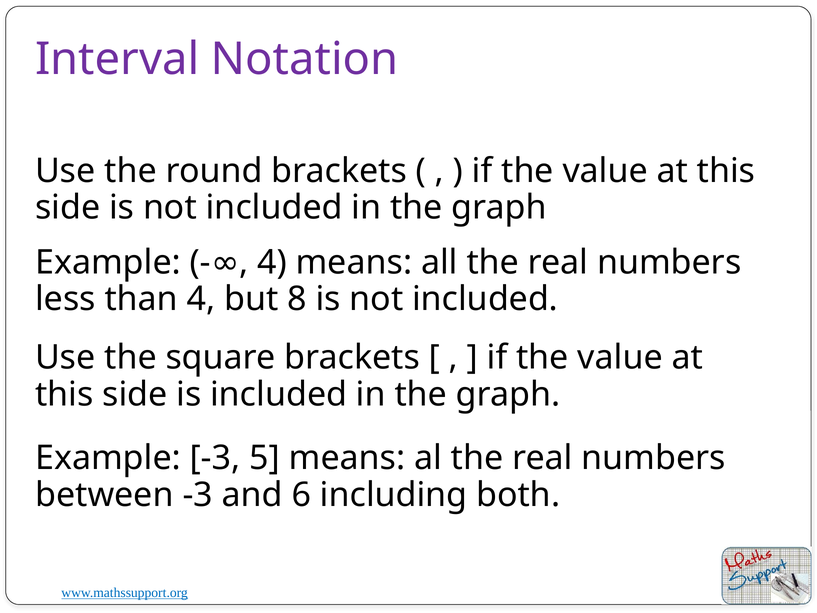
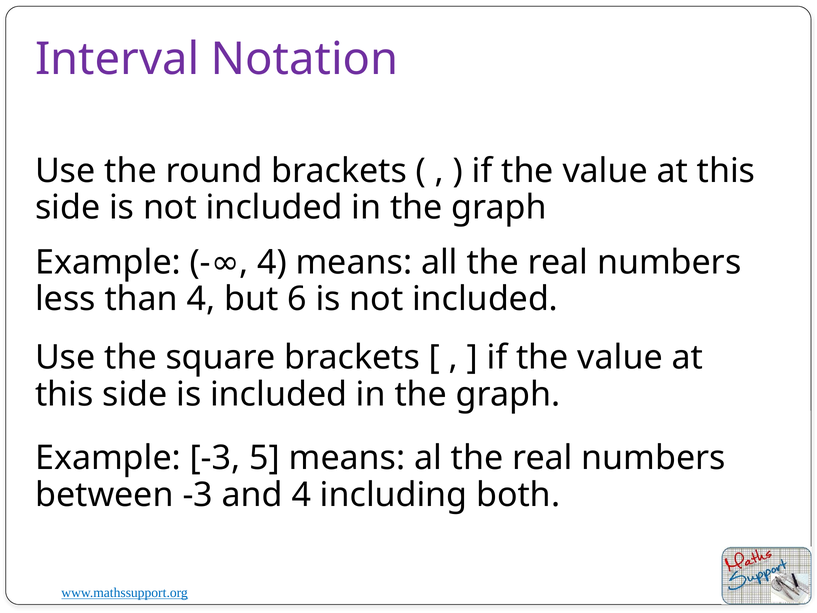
8: 8 -> 6 (297, 299)
and 6: 6 -> 4 (301, 495)
